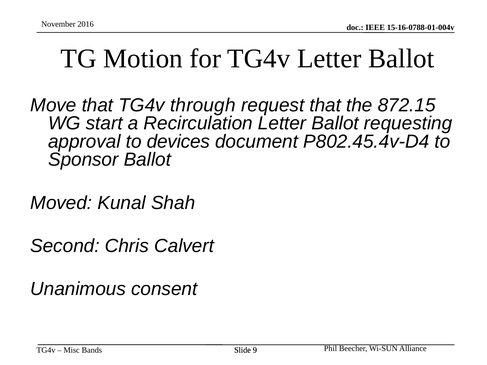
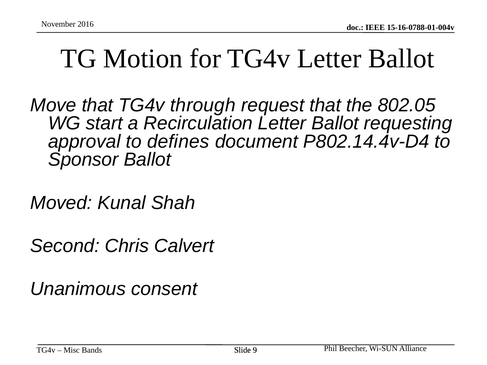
872.15: 872.15 -> 802.05 (407, 105)
devices: devices -> defines (178, 142)
P802.45.4v-D4: P802.45.4v-D4 -> P802.14.4v-D4 (366, 142)
